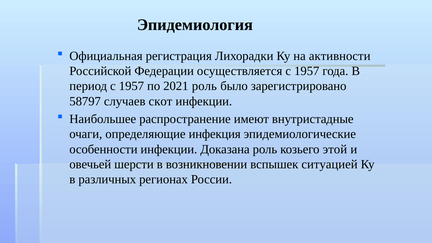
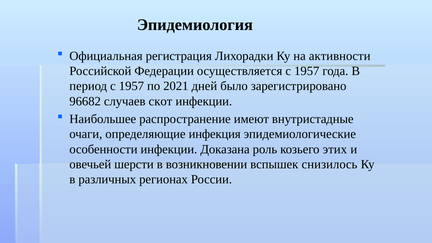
2021 роль: роль -> дней (204, 86)
58797: 58797 -> 96682 (85, 101)
этой: этой -> этих (335, 149)
ситуацией: ситуацией -> снизилось (330, 164)
